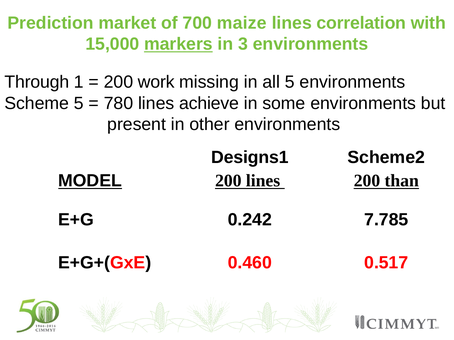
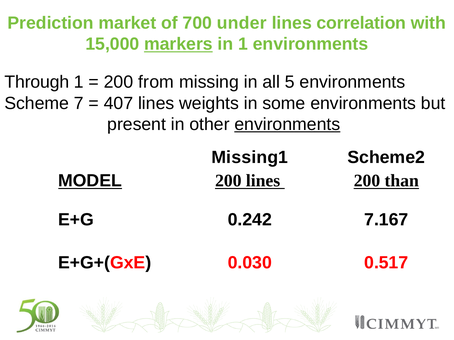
maize: maize -> under (242, 23)
in 3: 3 -> 1 (243, 44)
work: work -> from (156, 82)
Scheme 5: 5 -> 7 (79, 103)
780: 780 -> 407 (119, 103)
achieve: achieve -> weights (209, 103)
environments underline: none -> present (287, 125)
Designs1: Designs1 -> Missing1 (250, 158)
7.785: 7.785 -> 7.167 (386, 220)
0.460: 0.460 -> 0.030 (250, 263)
